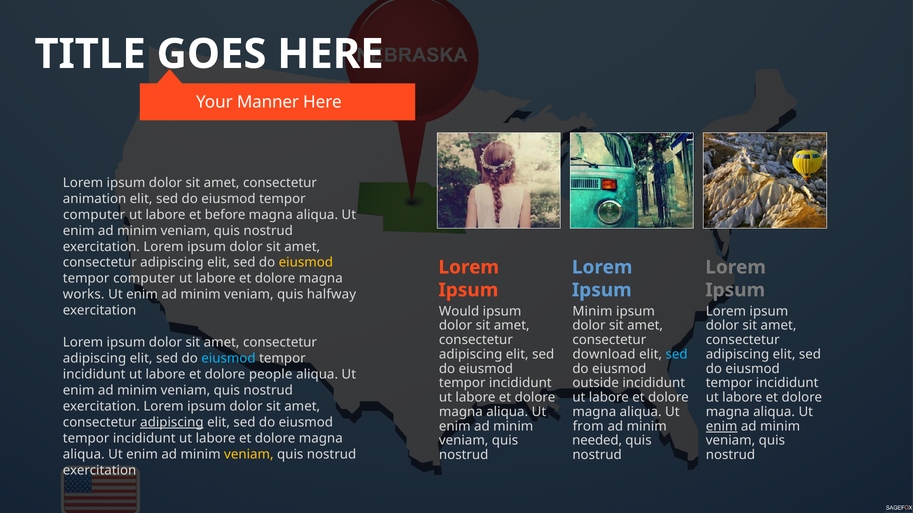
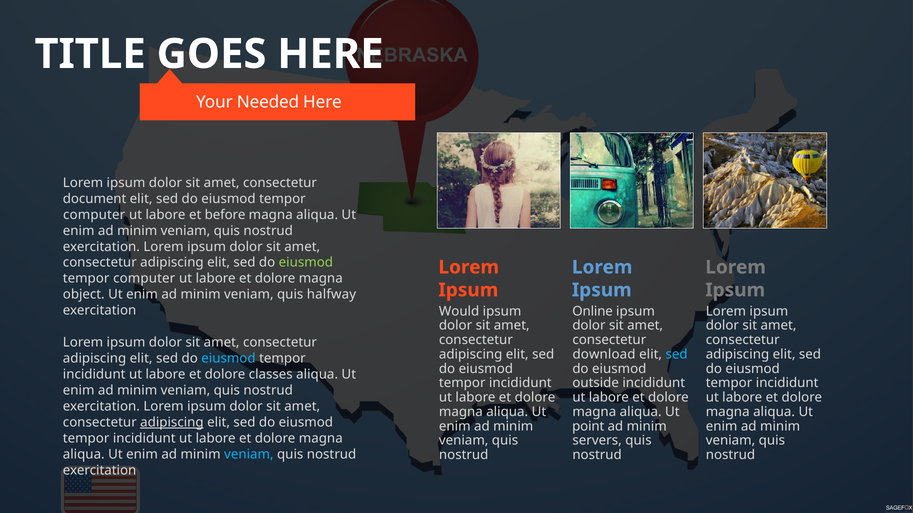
Manner: Manner -> Needed (268, 102)
animation: animation -> document (95, 199)
eiusmod colour: yellow -> light green (306, 263)
works: works -> object (84, 295)
Minim: Minim -> Online (593, 312)
people: people -> classes (271, 375)
from: from -> point (588, 427)
enim underline: present -> none (722, 427)
needed: needed -> servers (597, 441)
veniam colour: yellow -> light blue (249, 455)
